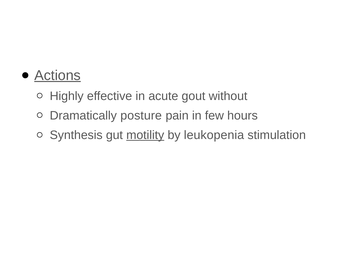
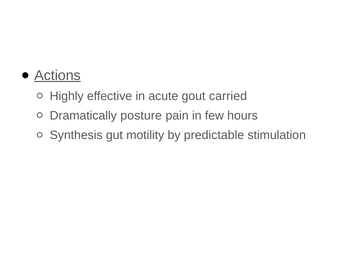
without: without -> carried (228, 96)
motility underline: present -> none (145, 135)
leukopenia: leukopenia -> predictable (214, 135)
